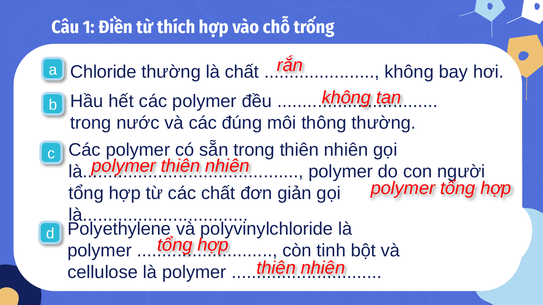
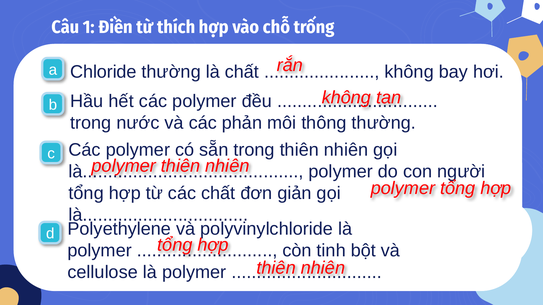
đúng: đúng -> phản (242, 123)
